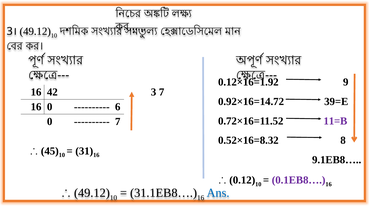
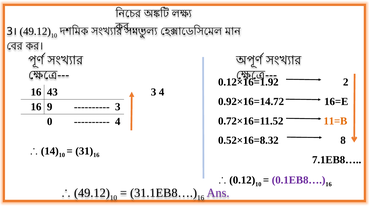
9: 9 -> 2 (346, 82)
42: 42 -> 43 (52, 92)
3 7: 7 -> 4 (162, 92)
39=E: 39=E -> 16=E (336, 101)
16 0: 0 -> 9 (50, 107)
6: 6 -> 3 (118, 107)
11=B colour: purple -> orange (335, 121)
7: 7 -> 4 (118, 121)
45: 45 -> 14 (50, 151)
9.1EB8…: 9.1EB8… -> 7.1EB8… (337, 159)
Ans colour: blue -> purple (218, 193)
